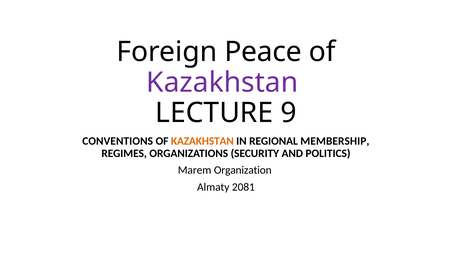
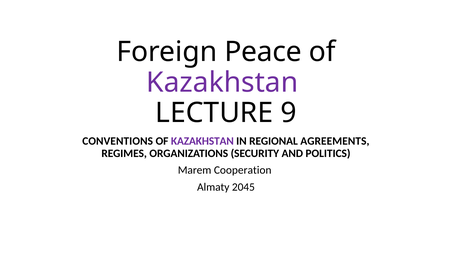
KAZAKHSTAN colour: orange -> purple (202, 141)
MEMBERSHIP: MEMBERSHIP -> AGREEMENTS (335, 141)
Organization: Organization -> Cooperation (243, 170)
2081: 2081 -> 2045 (243, 187)
